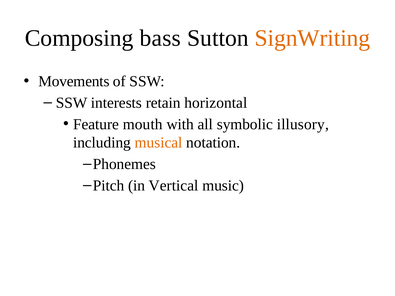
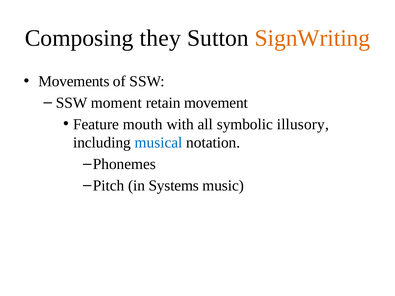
bass: bass -> they (160, 38)
interests: interests -> moment (116, 103)
horizontal: horizontal -> movement (216, 103)
musical colour: orange -> blue (159, 143)
Vertical: Vertical -> Systems (174, 186)
